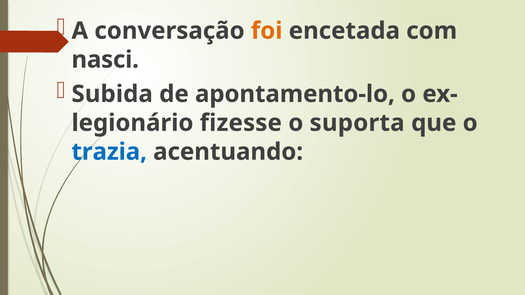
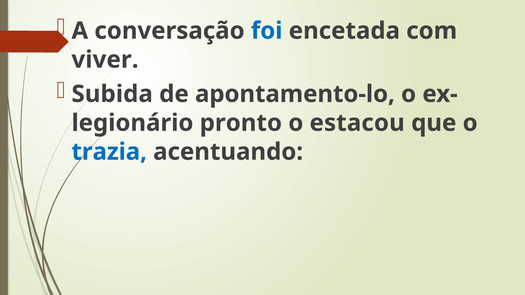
foi colour: orange -> blue (267, 31)
nasci: nasci -> viver (105, 60)
fizesse: fizesse -> pronto (241, 123)
suporta: suporta -> estacou (357, 123)
